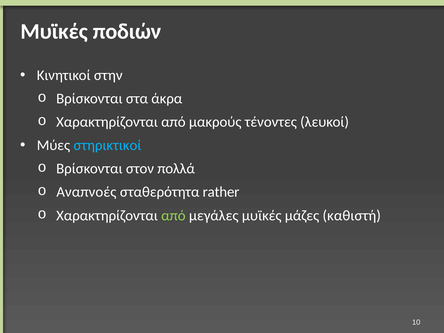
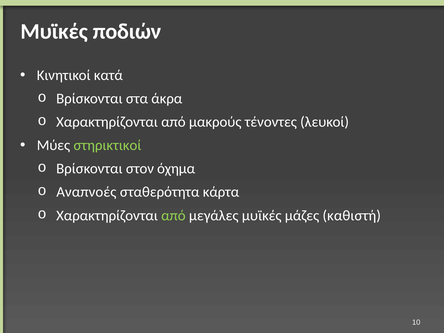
στην: στην -> κατά (108, 75)
στηρικτικοί colour: light blue -> light green (107, 145)
πολλά: πολλά -> όχημα (176, 169)
rather: rather -> κάρτα (221, 192)
